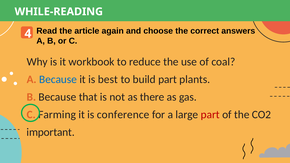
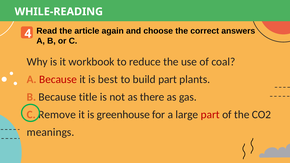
Because colour: blue -> red (58, 79)
that: that -> title (88, 97)
Farming: Farming -> Remove (57, 115)
conference: conference -> greenhouse (123, 115)
important: important -> meanings (51, 132)
